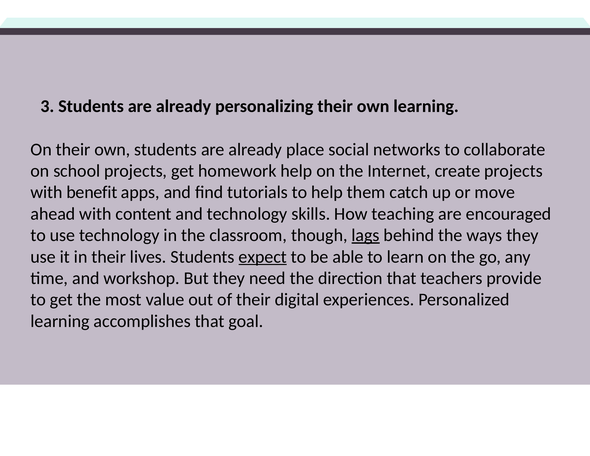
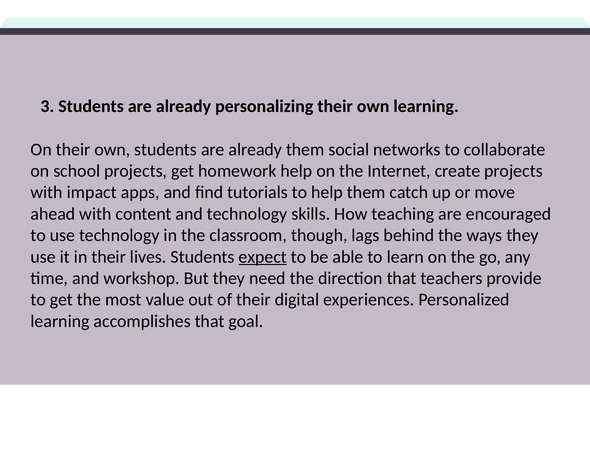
already place: place -> them (305, 149)
benefit: benefit -> impact (92, 192)
lags underline: present -> none (366, 235)
